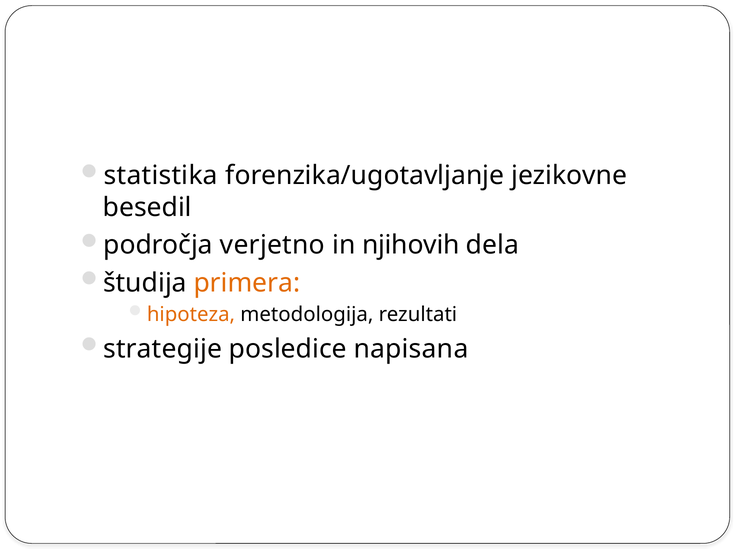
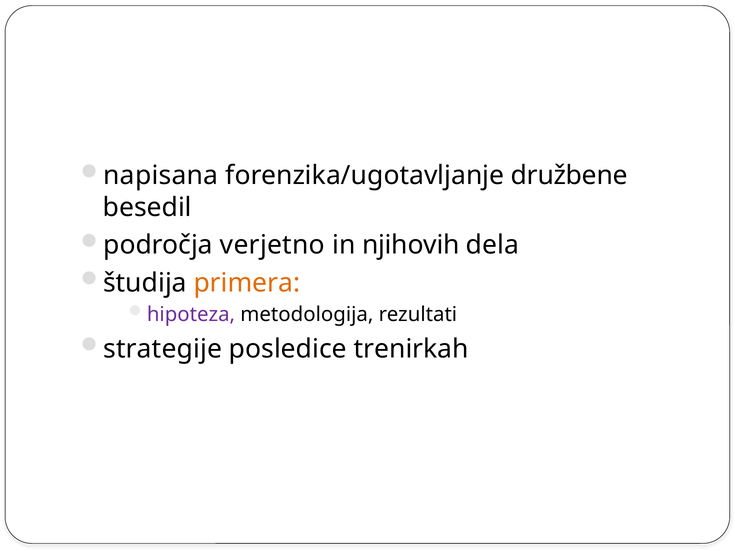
statistika: statistika -> napisana (161, 176)
jezikovne: jezikovne -> družbene (569, 176)
hipoteza colour: orange -> purple (191, 314)
napisana: napisana -> trenirkah (411, 349)
